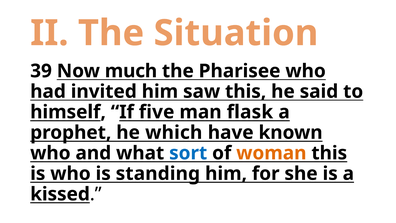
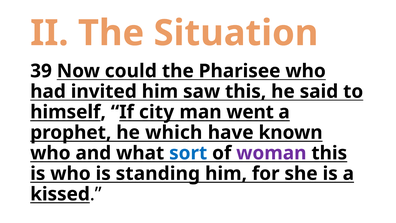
much: much -> could (131, 71)
five: five -> city (157, 112)
flask: flask -> went (250, 112)
woman colour: orange -> purple (271, 153)
